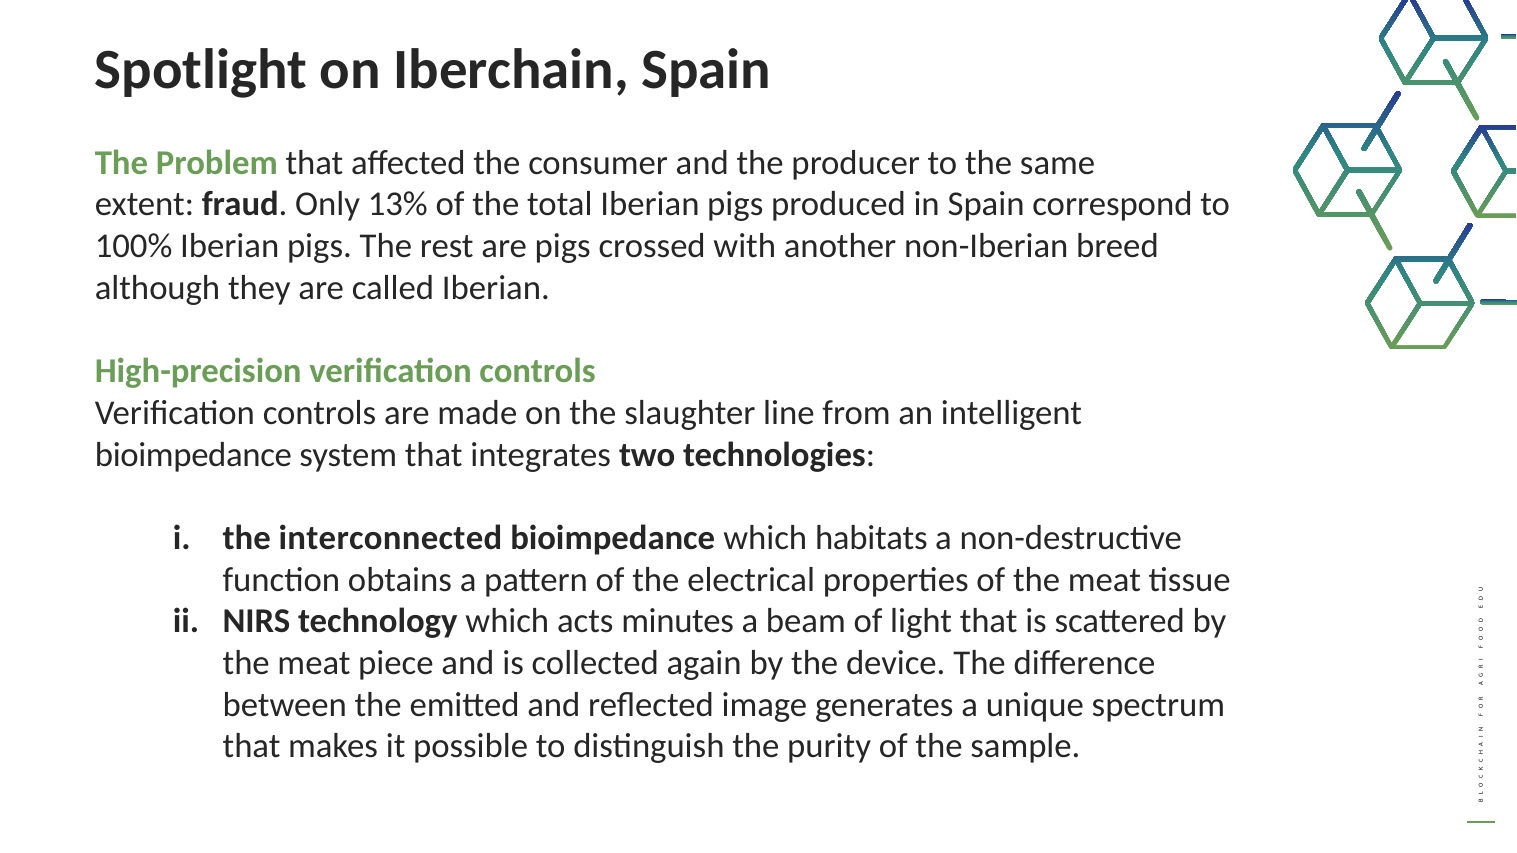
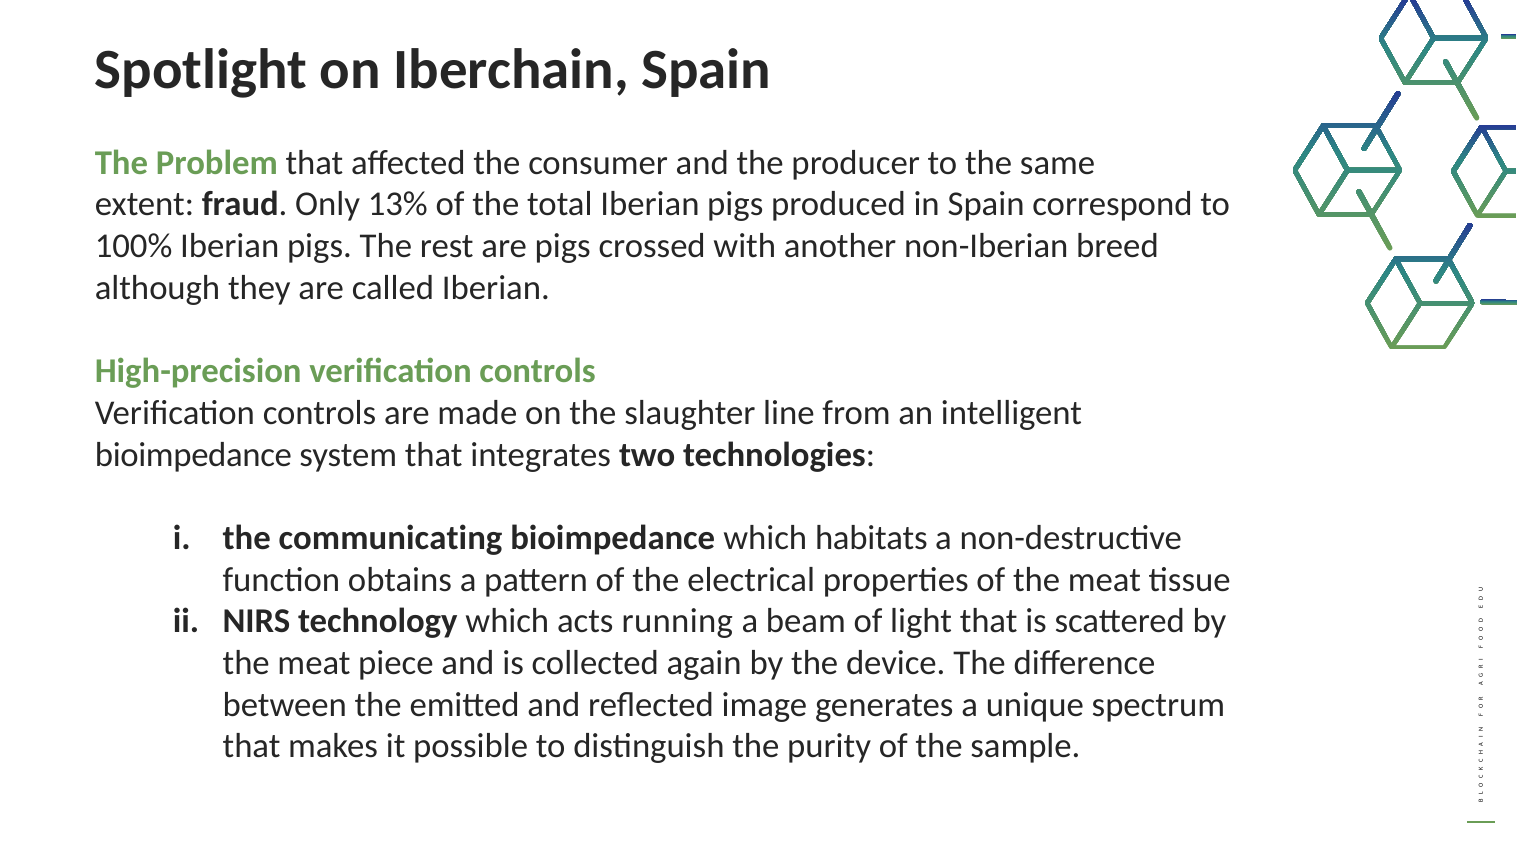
interconnected: interconnected -> communicating (391, 538)
minutes: minutes -> running (677, 622)
